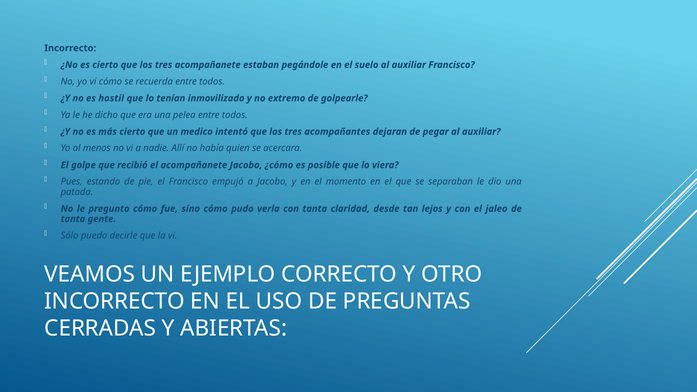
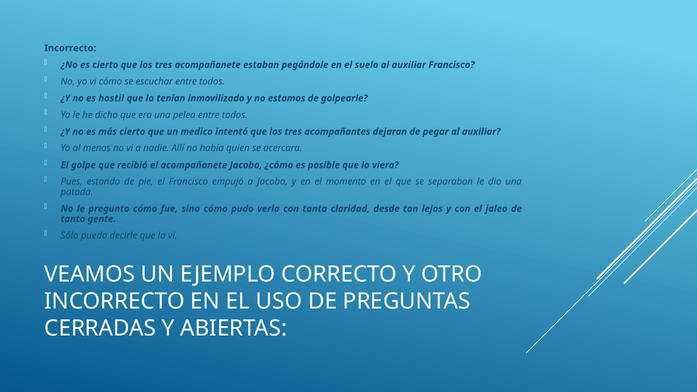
recuerda: recuerda -> escuchar (154, 82)
extremo: extremo -> estamos (287, 98)
